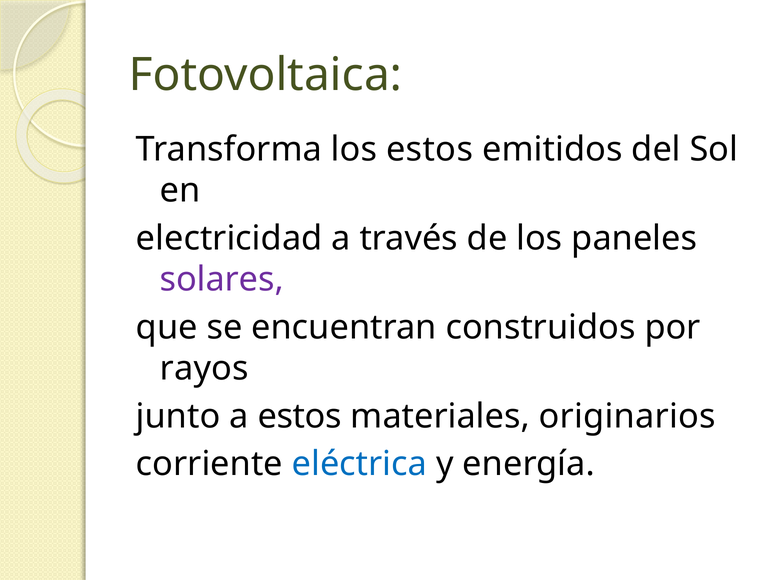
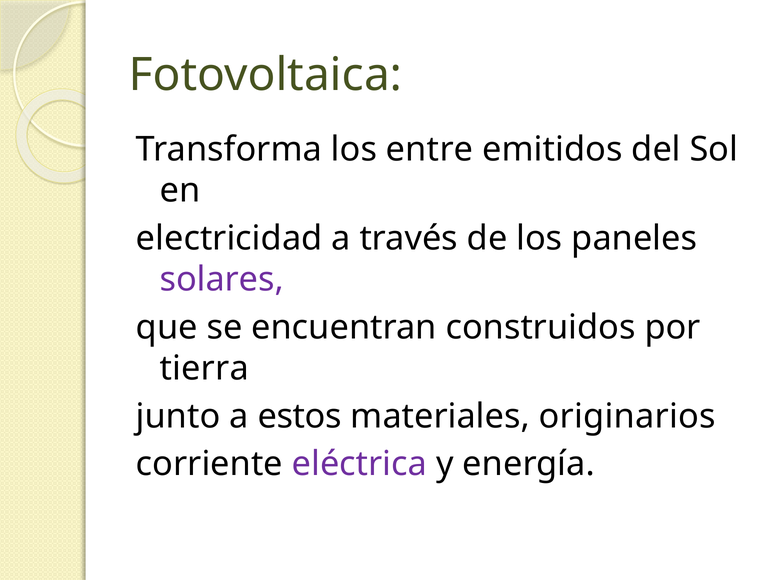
los estos: estos -> entre (430, 149)
rayos: rayos -> tierra (204, 368)
eléctrica colour: blue -> purple (359, 464)
